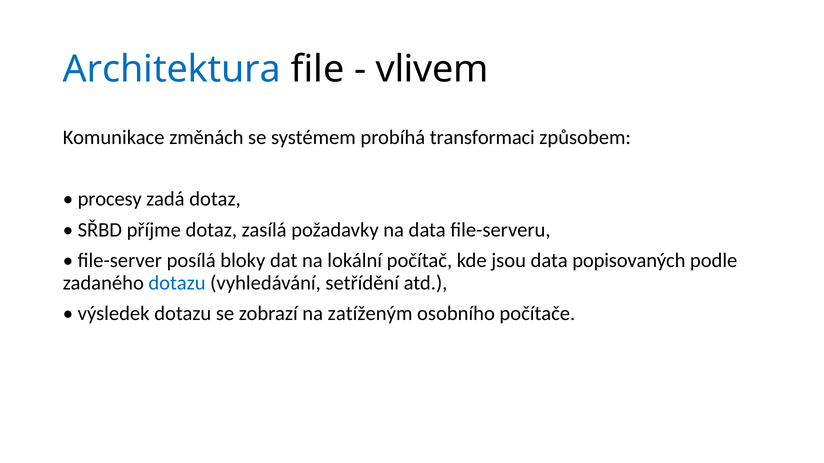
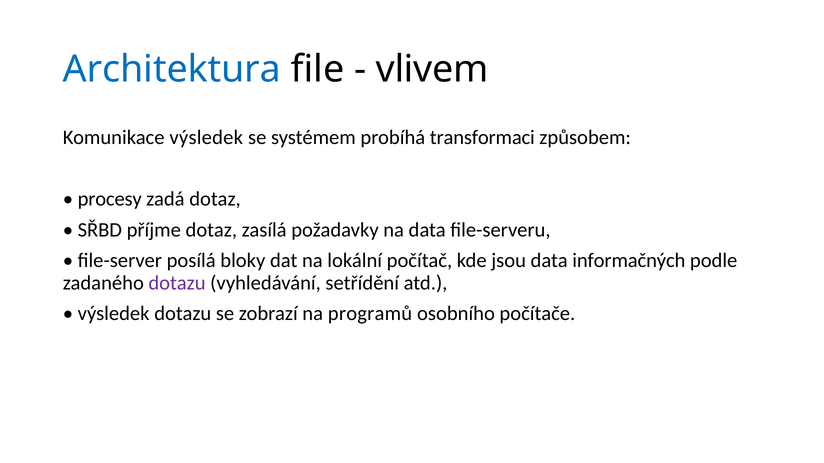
Komunikace změnách: změnách -> výsledek (206, 137)
popisovaných: popisovaných -> informačných (629, 261)
dotazu colour: blue -> purple (177, 283)
zatíženým: zatíženým -> programů (370, 314)
